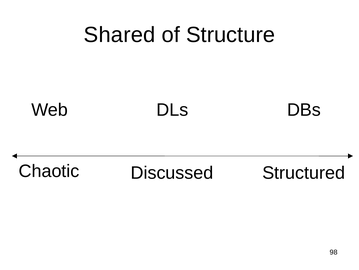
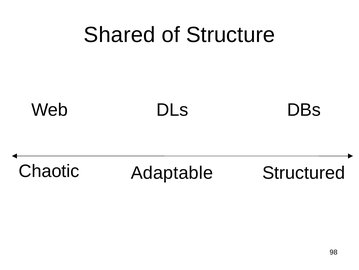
Discussed: Discussed -> Adaptable (172, 172)
